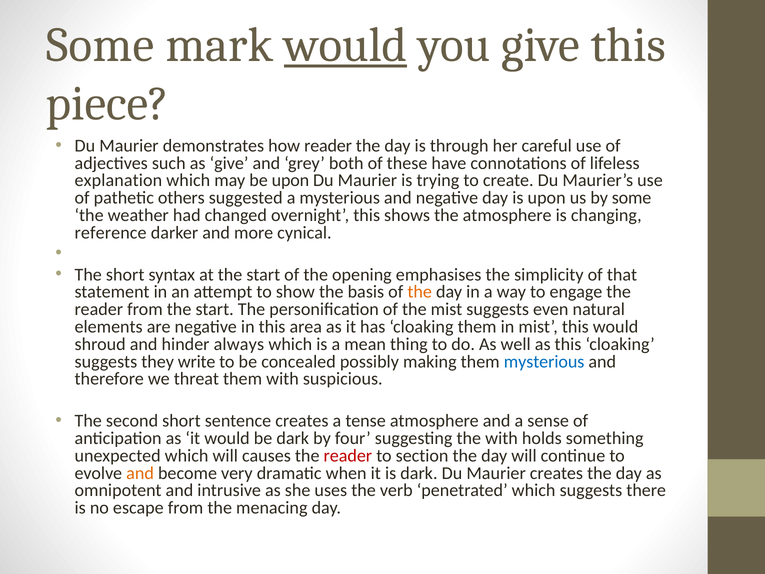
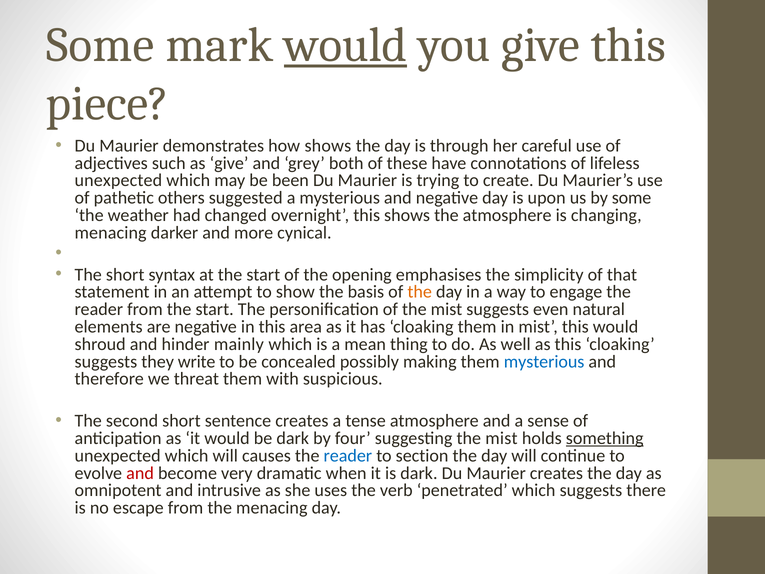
how reader: reader -> shows (328, 146)
explanation: explanation -> unexpected (118, 180)
be upon: upon -> been (290, 180)
reference: reference -> menacing (111, 233)
always: always -> mainly (239, 344)
suggesting the with: with -> mist (501, 438)
something underline: none -> present (605, 438)
reader colour: red -> blue (348, 455)
and colour: orange -> red (140, 473)
